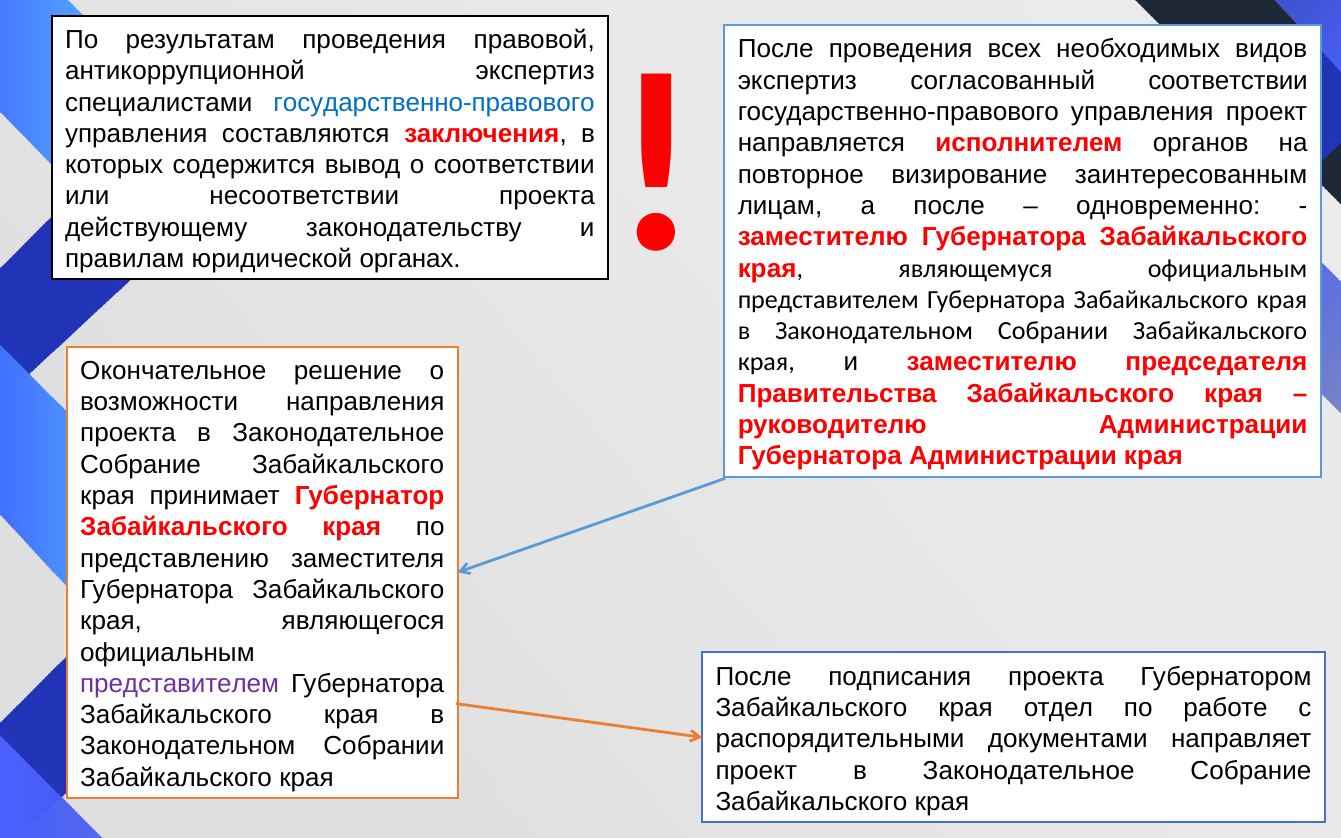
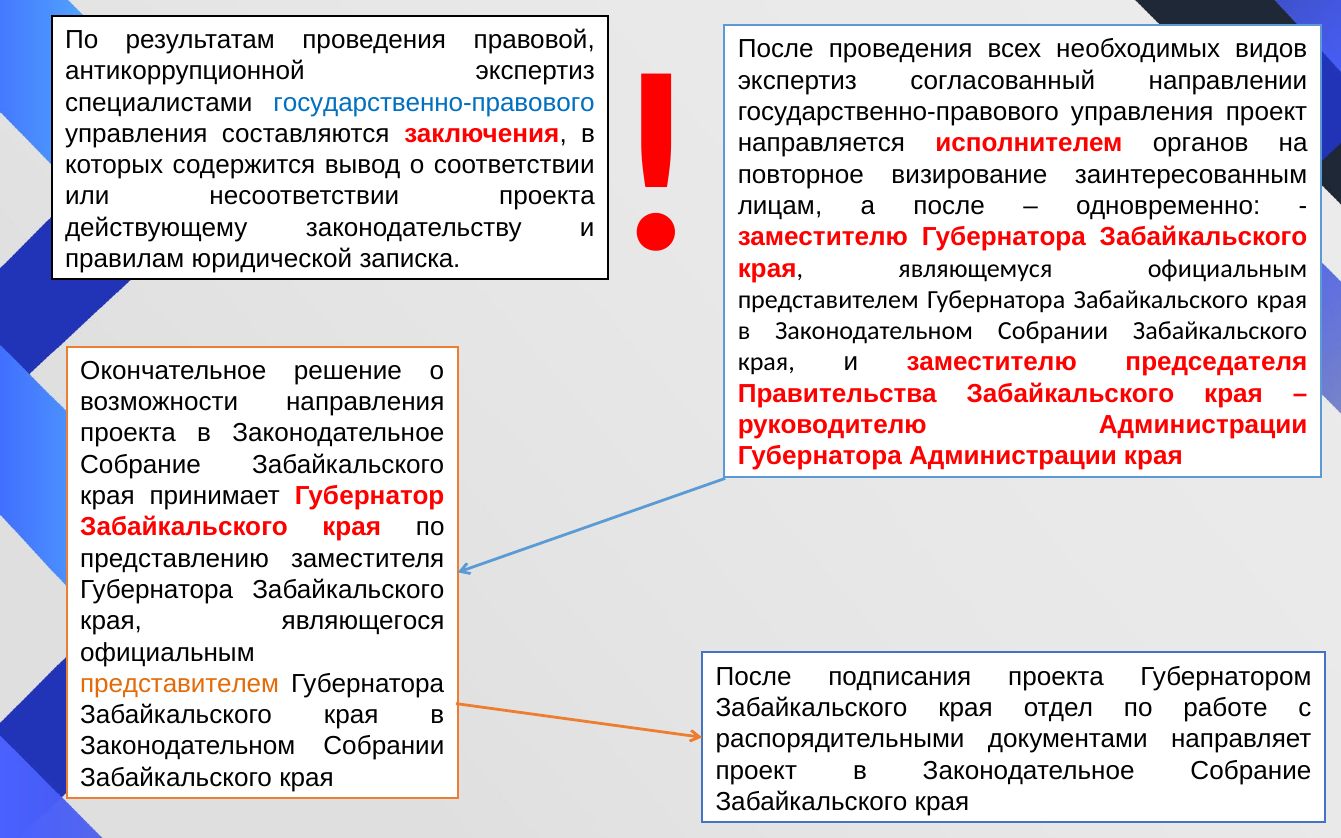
согласованный соответствии: соответствии -> направлении (1228, 81)
органах: органах -> записка (410, 259)
представителем colour: purple -> orange (180, 684)
